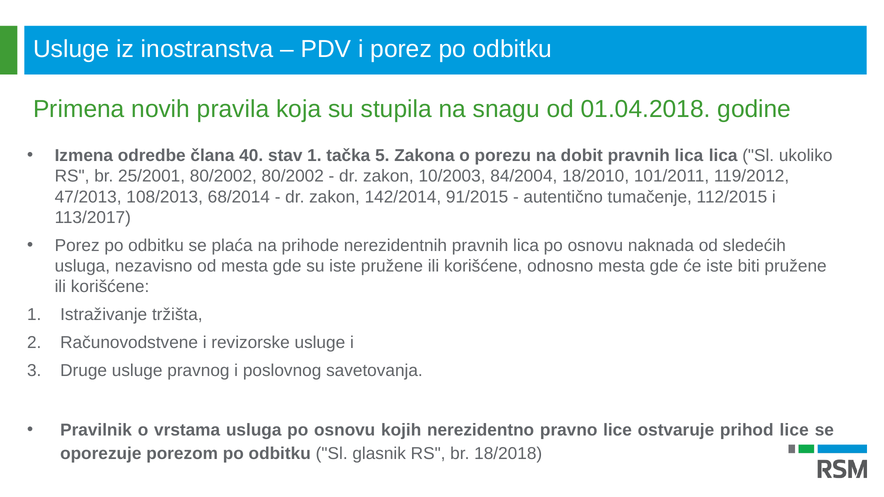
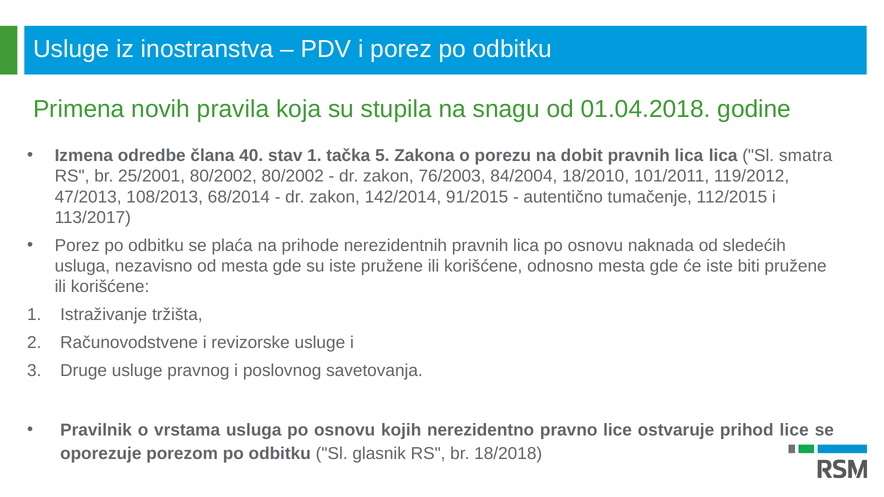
ukoliko: ukoliko -> smatra (806, 156)
10/2003: 10/2003 -> 76/2003 (452, 176)
